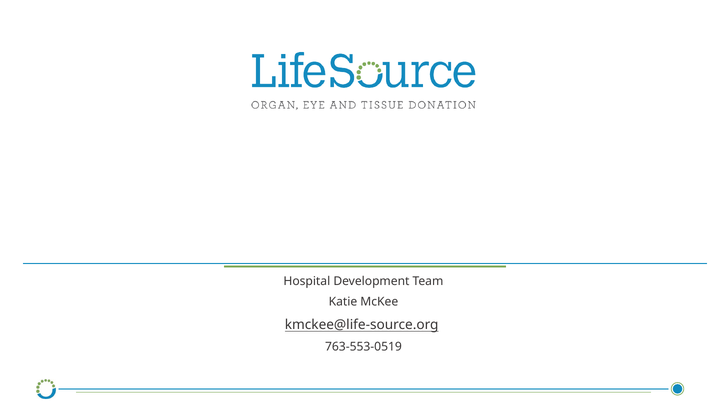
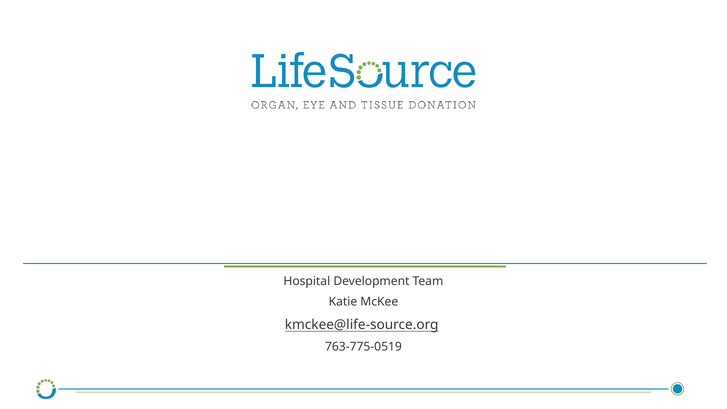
763-553-0519: 763-553-0519 -> 763-775-0519 (363, 347)
